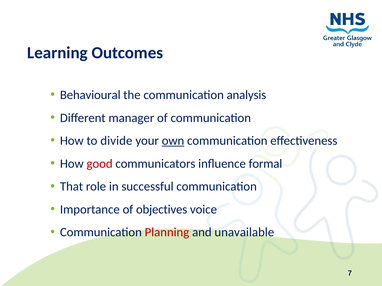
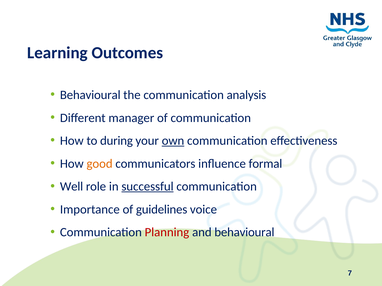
divide: divide -> during (117, 141)
good colour: red -> orange (100, 164)
That: That -> Well (72, 187)
successful underline: none -> present (148, 187)
objectives: objectives -> guidelines (162, 210)
and unavailable: unavailable -> behavioural (244, 233)
